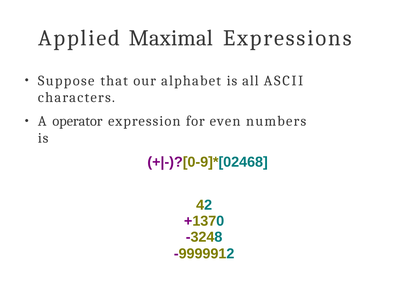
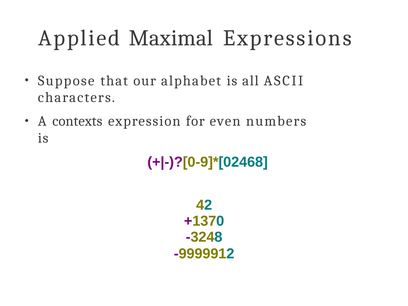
operator: operator -> contexts (77, 121)
